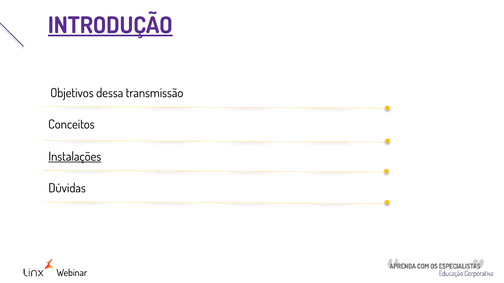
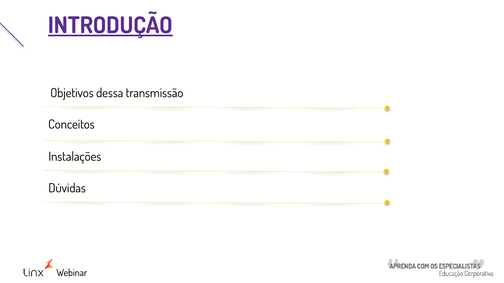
Instalações underline: present -> none (75, 157)
